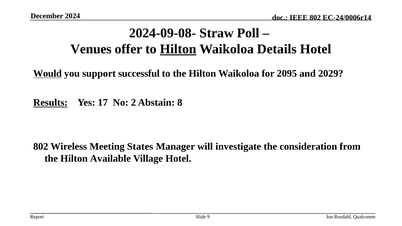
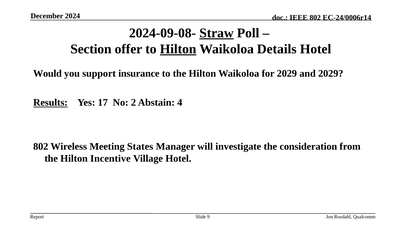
Straw underline: none -> present (217, 33)
Venues: Venues -> Section (91, 49)
Would underline: present -> none (47, 74)
successful: successful -> insurance (139, 74)
for 2095: 2095 -> 2029 (287, 74)
8: 8 -> 4 (180, 103)
Available: Available -> Incentive (110, 159)
